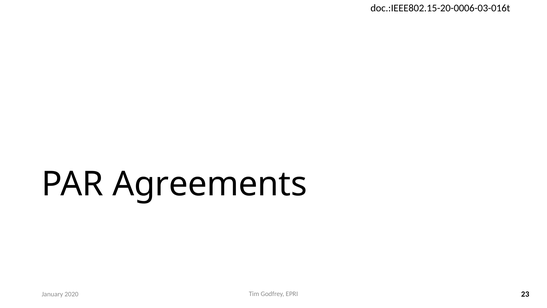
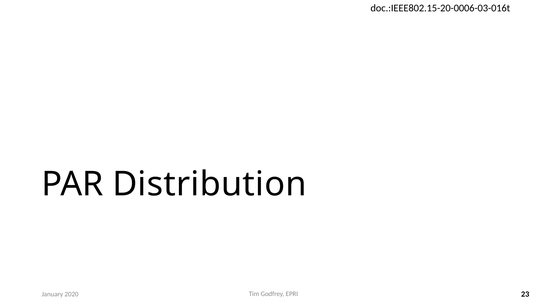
Agreements: Agreements -> Distribution (209, 184)
